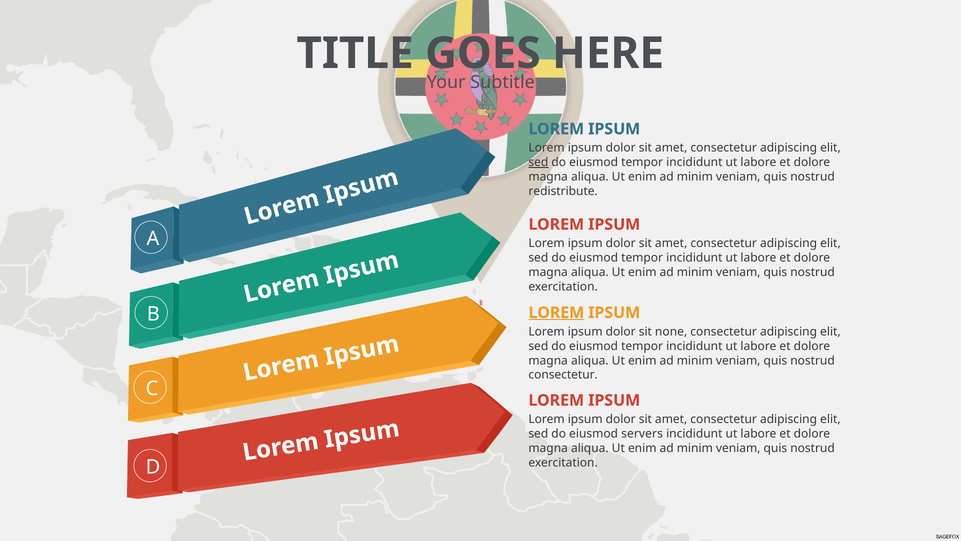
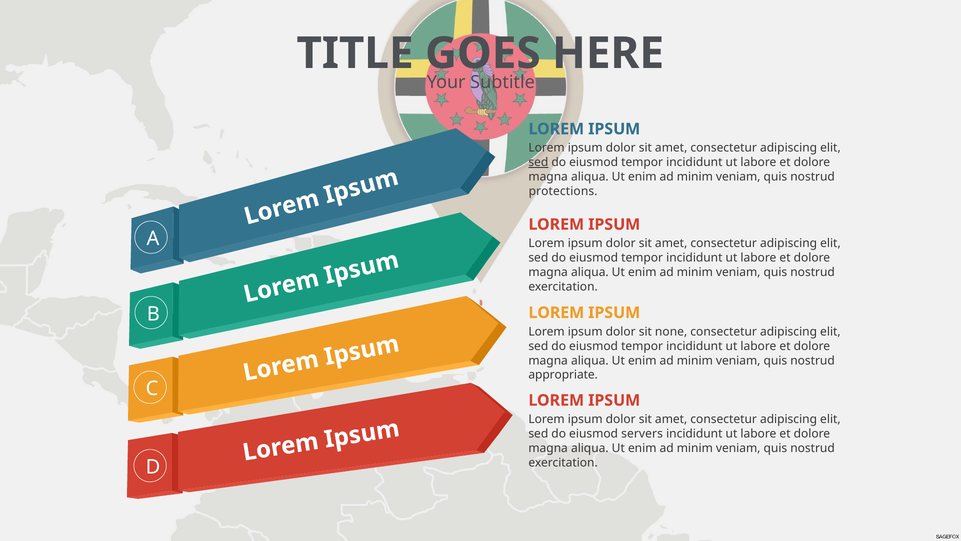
redistribute: redistribute -> protections (563, 191)
LOREM underline: present -> none (556, 312)
consectetur: consectetur -> appropriate (563, 375)
